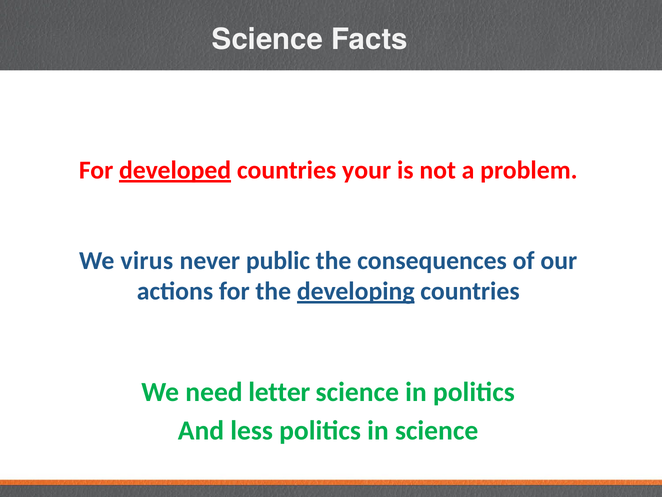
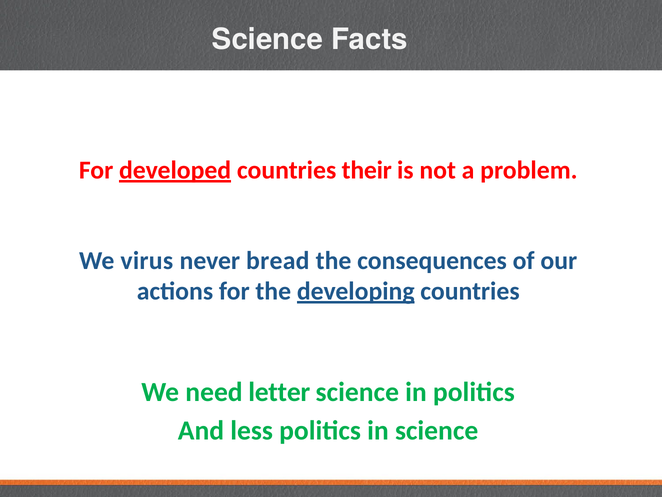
your: your -> their (367, 170)
public: public -> bread (278, 260)
